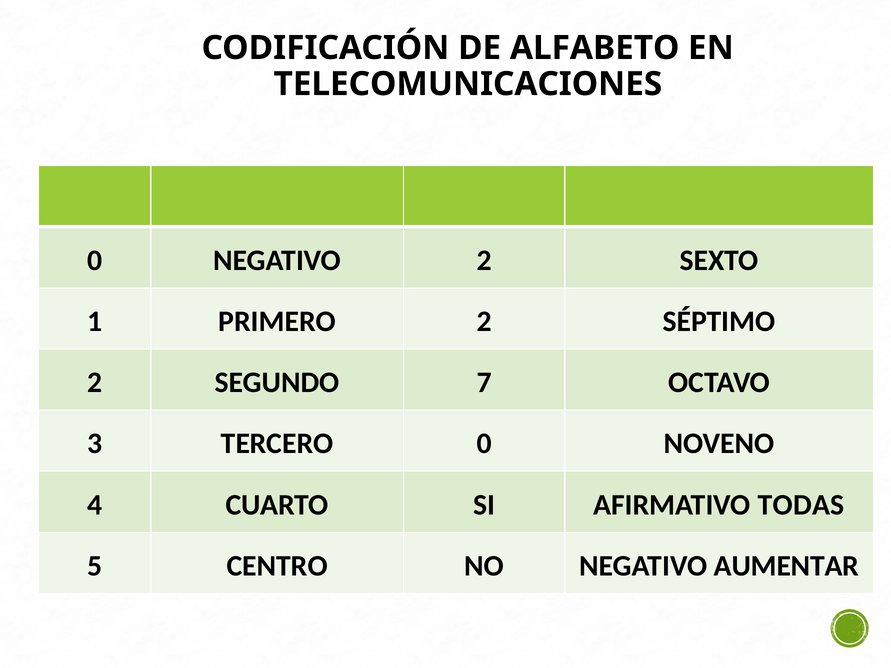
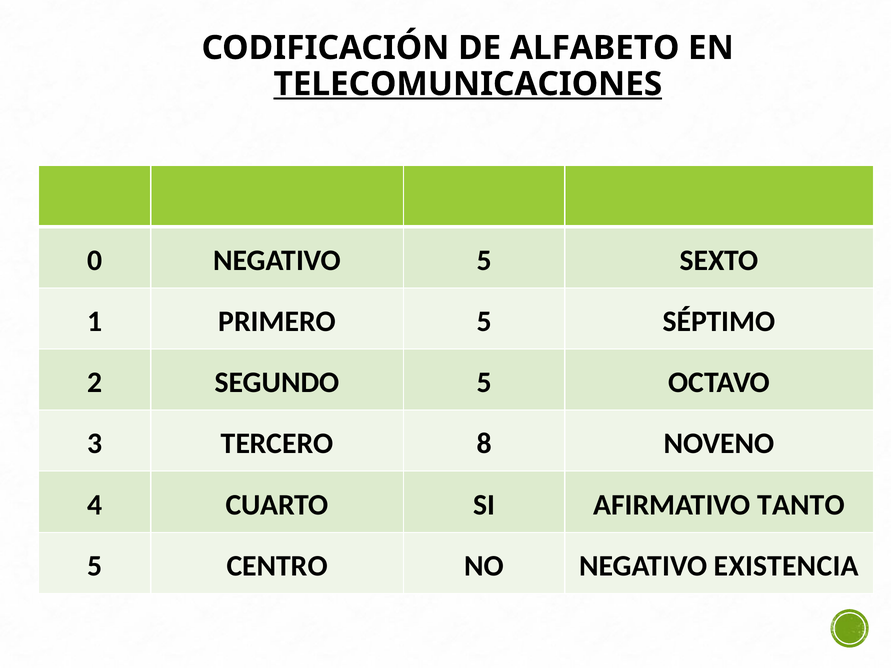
TELECOMUNICACIONES underline: none -> present (468, 84)
NEGATIVO 2: 2 -> 5 (484, 260)
PRIMERO 2: 2 -> 5 (484, 322)
SEGUNDO 7: 7 -> 5 (484, 383)
TERCERO 0: 0 -> 8 (484, 444)
TODAS: TODAS -> TANTO (801, 505)
AUMENTAR: AUMENTAR -> EXISTENCIA (786, 566)
